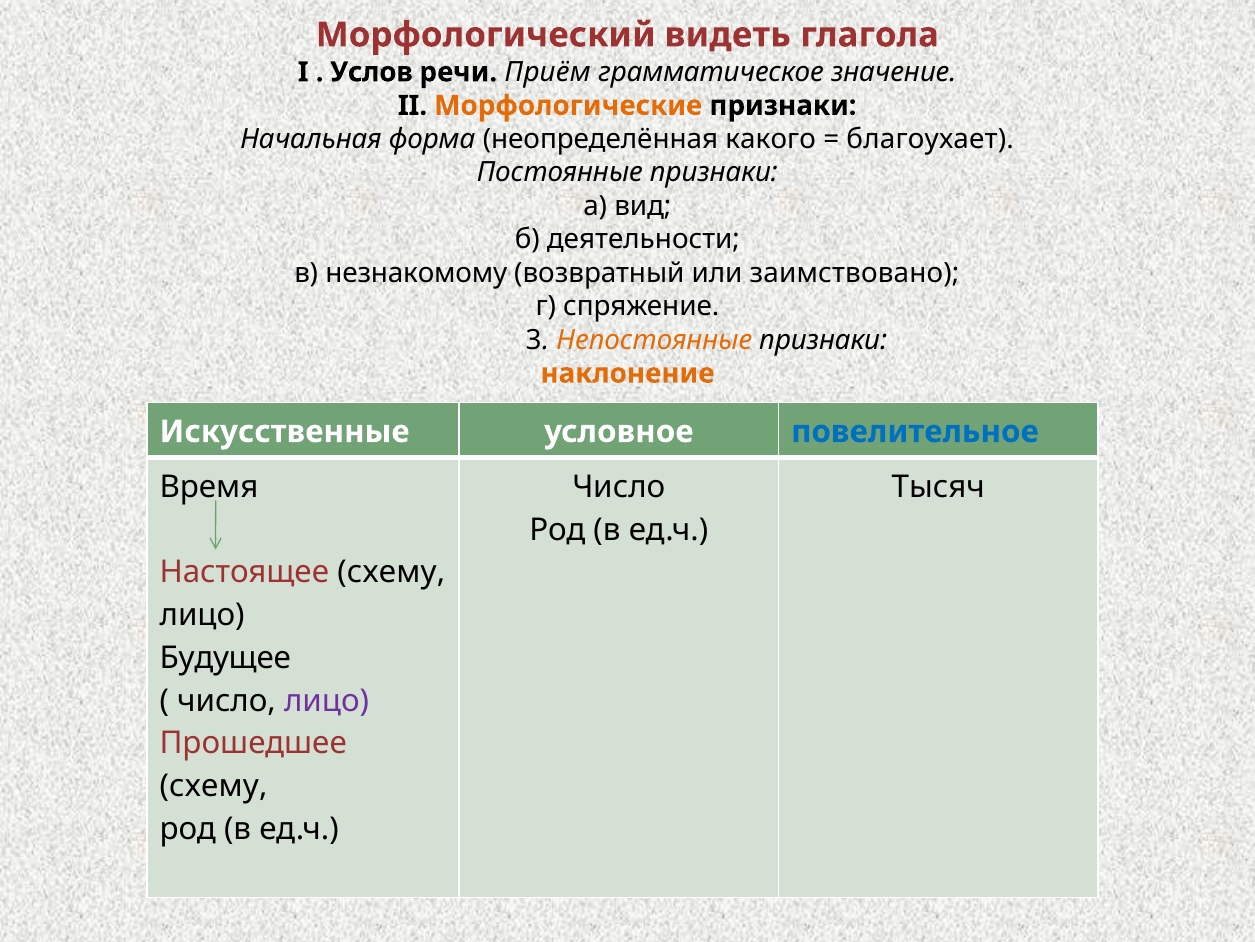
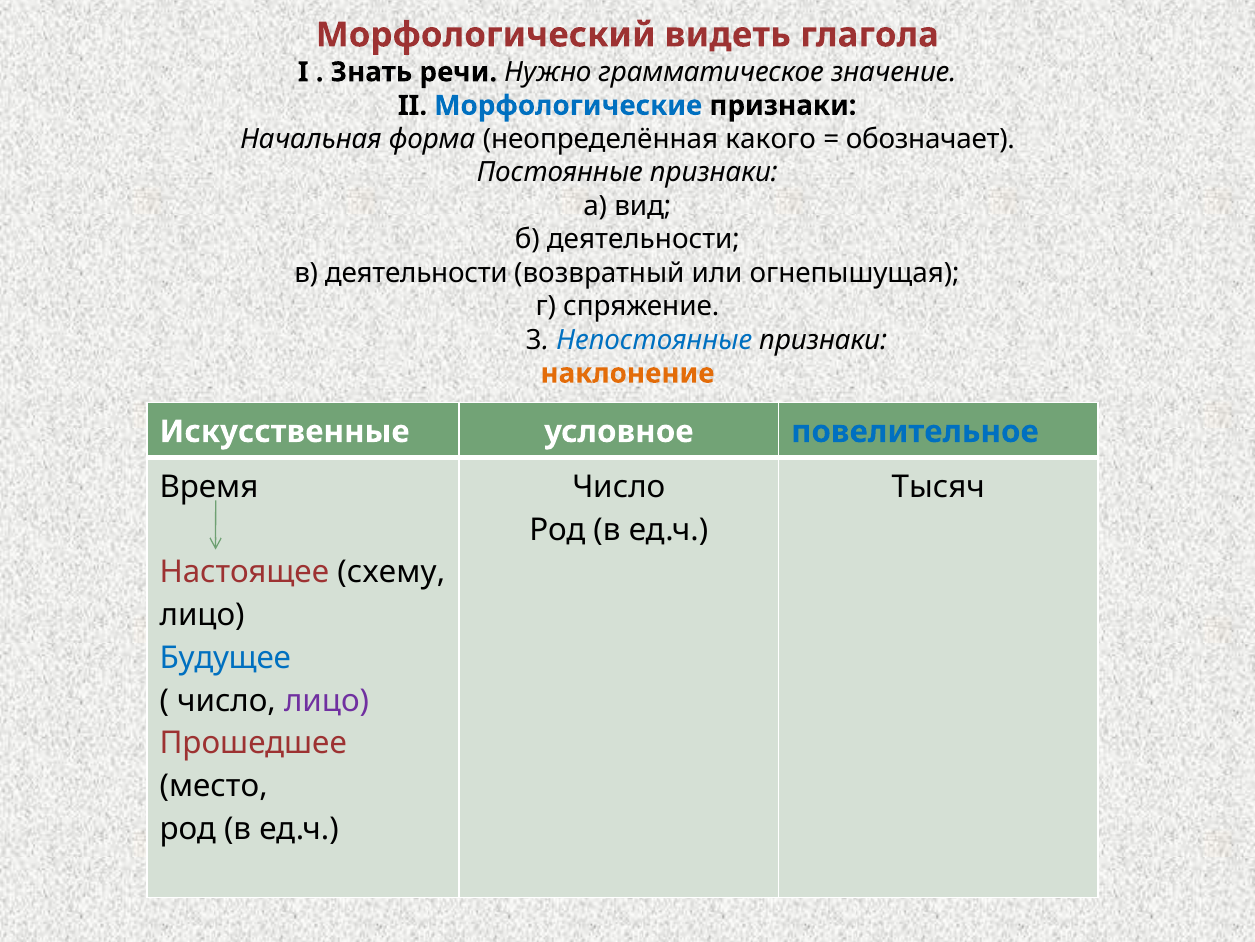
Услов: Услов -> Знать (371, 72)
Приём: Приём -> Нужно (548, 72)
Морфологические colour: orange -> blue (568, 106)
благоухает: благоухает -> обозначает (930, 139)
в незнакомому: незнакомому -> деятельности (416, 273)
заимствовано: заимствовано -> огнепышущая (855, 273)
Непостоянные colour: orange -> blue (654, 340)
Будущее colour: black -> blue (225, 657)
схему: схему -> место (214, 785)
